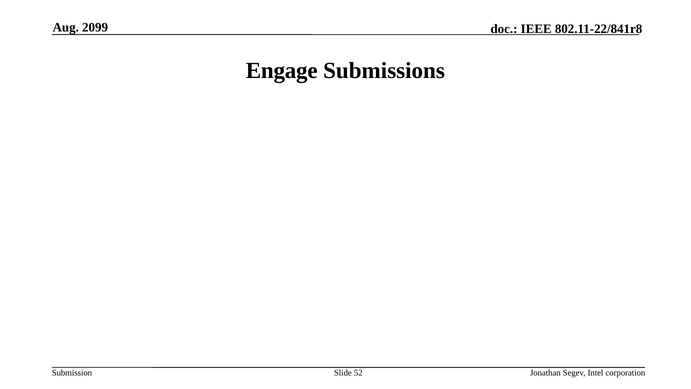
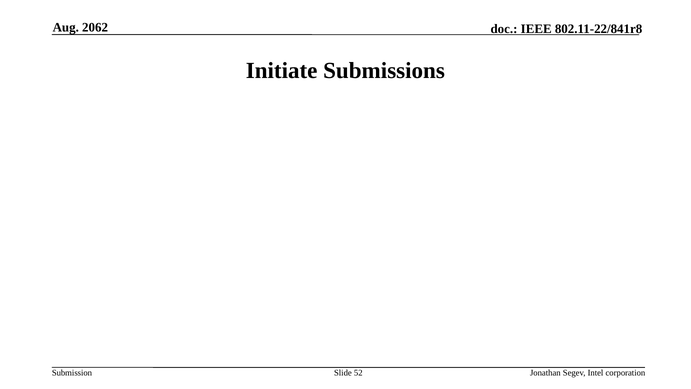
2099: 2099 -> 2062 (95, 27)
Engage: Engage -> Initiate (282, 71)
